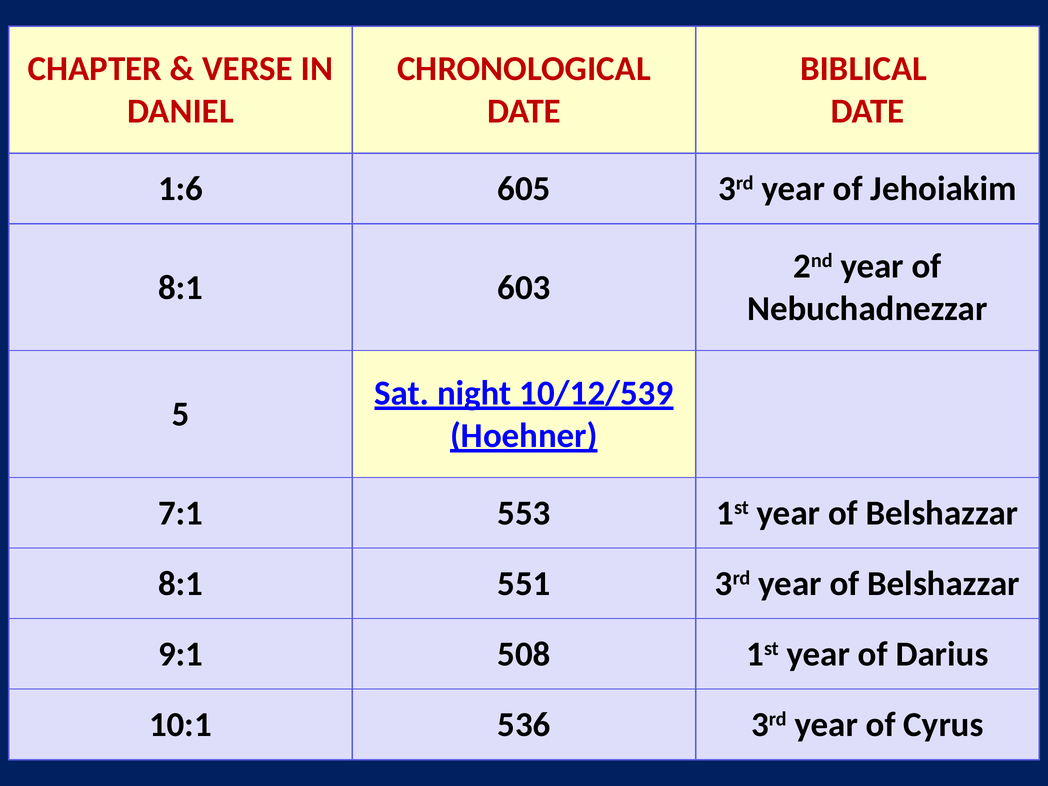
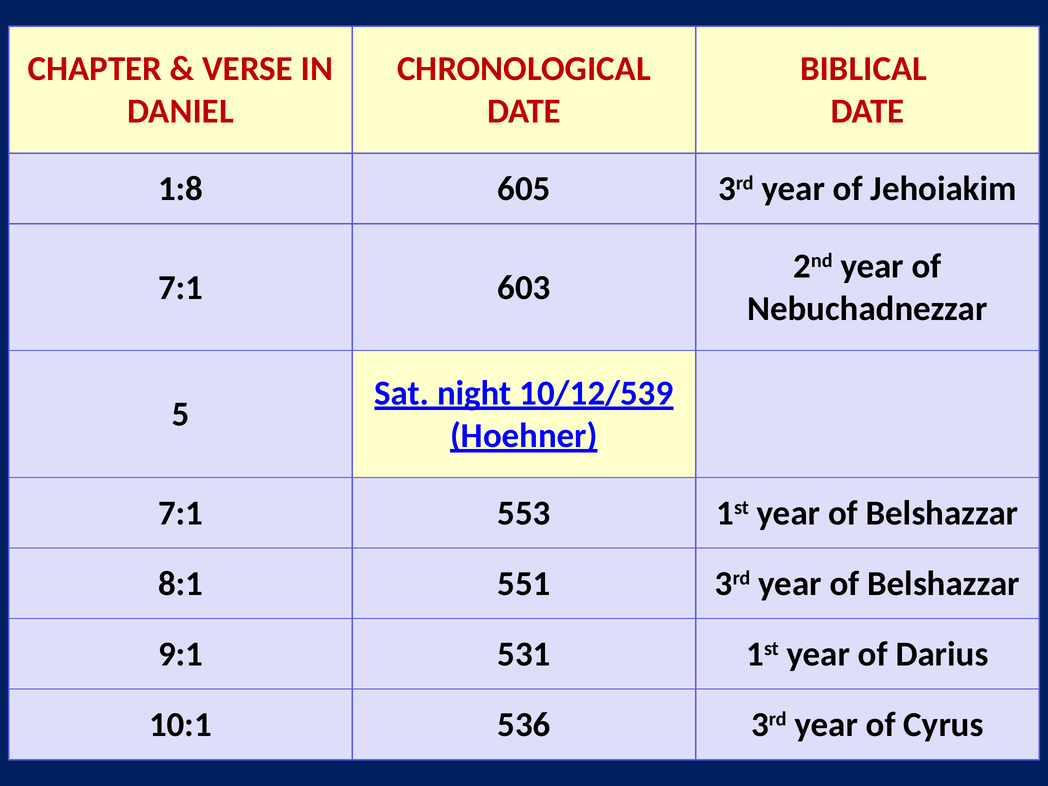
1:6: 1:6 -> 1:8 (181, 189)
8:1: 8:1 -> 7:1 (181, 287)
508: 508 -> 531 (524, 654)
